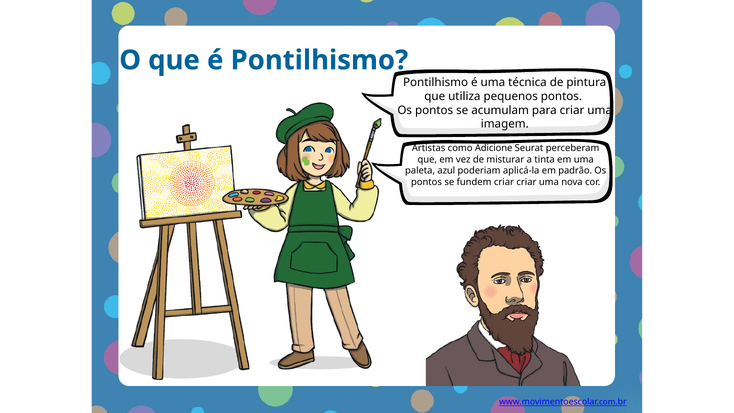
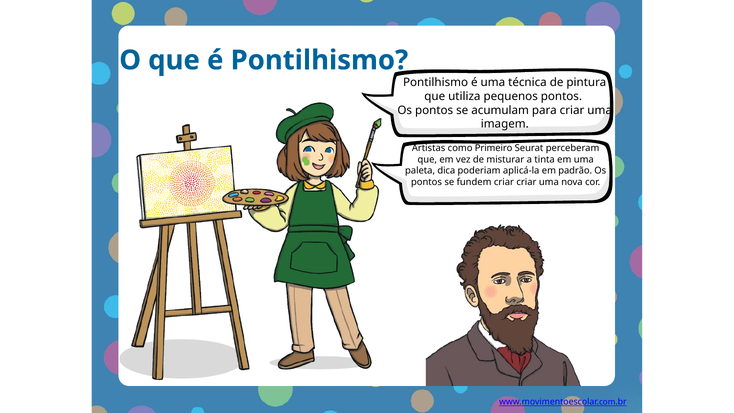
Adicione: Adicione -> Primeiro (494, 148)
azul: azul -> dica (446, 171)
